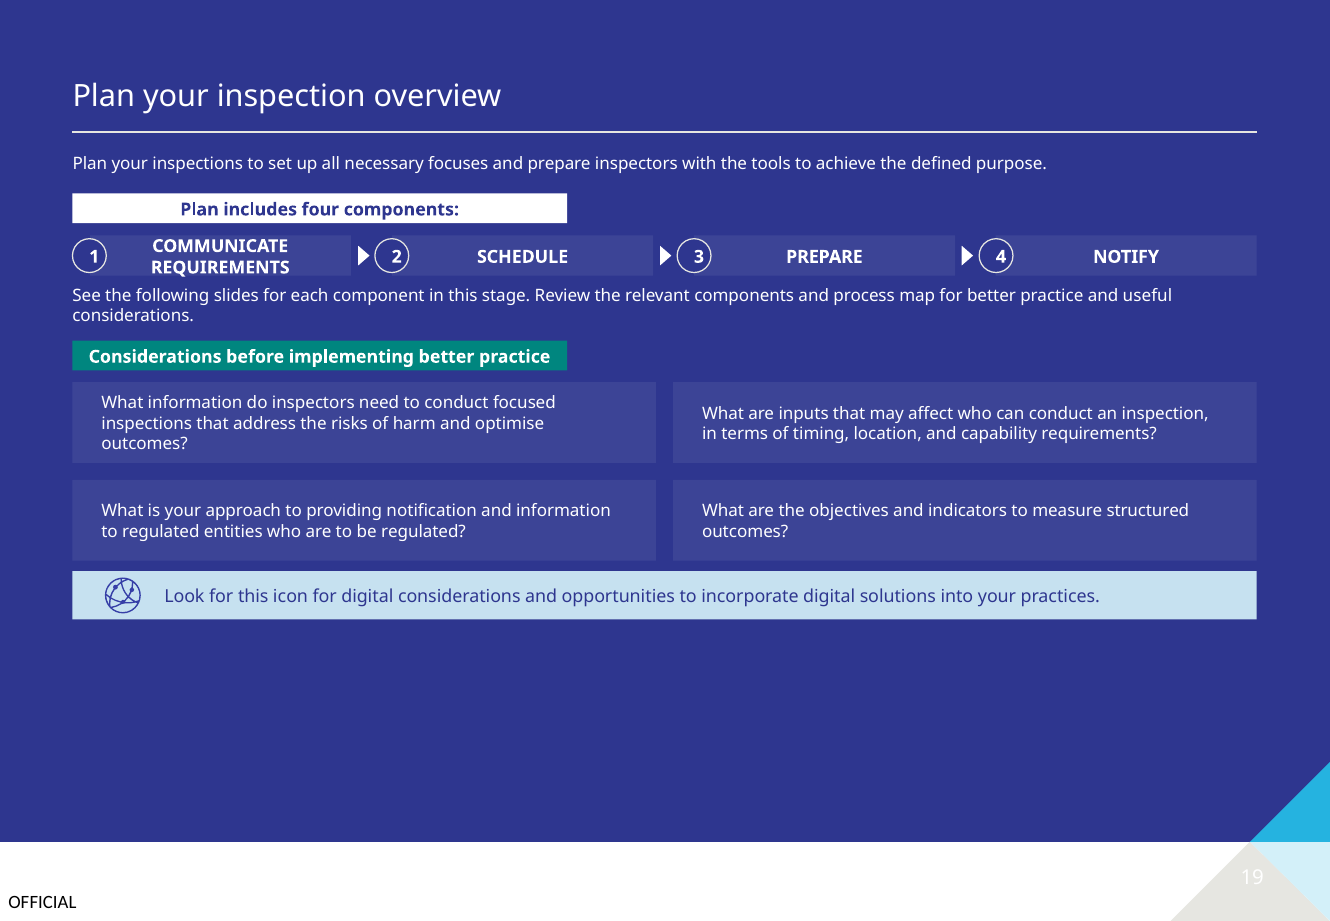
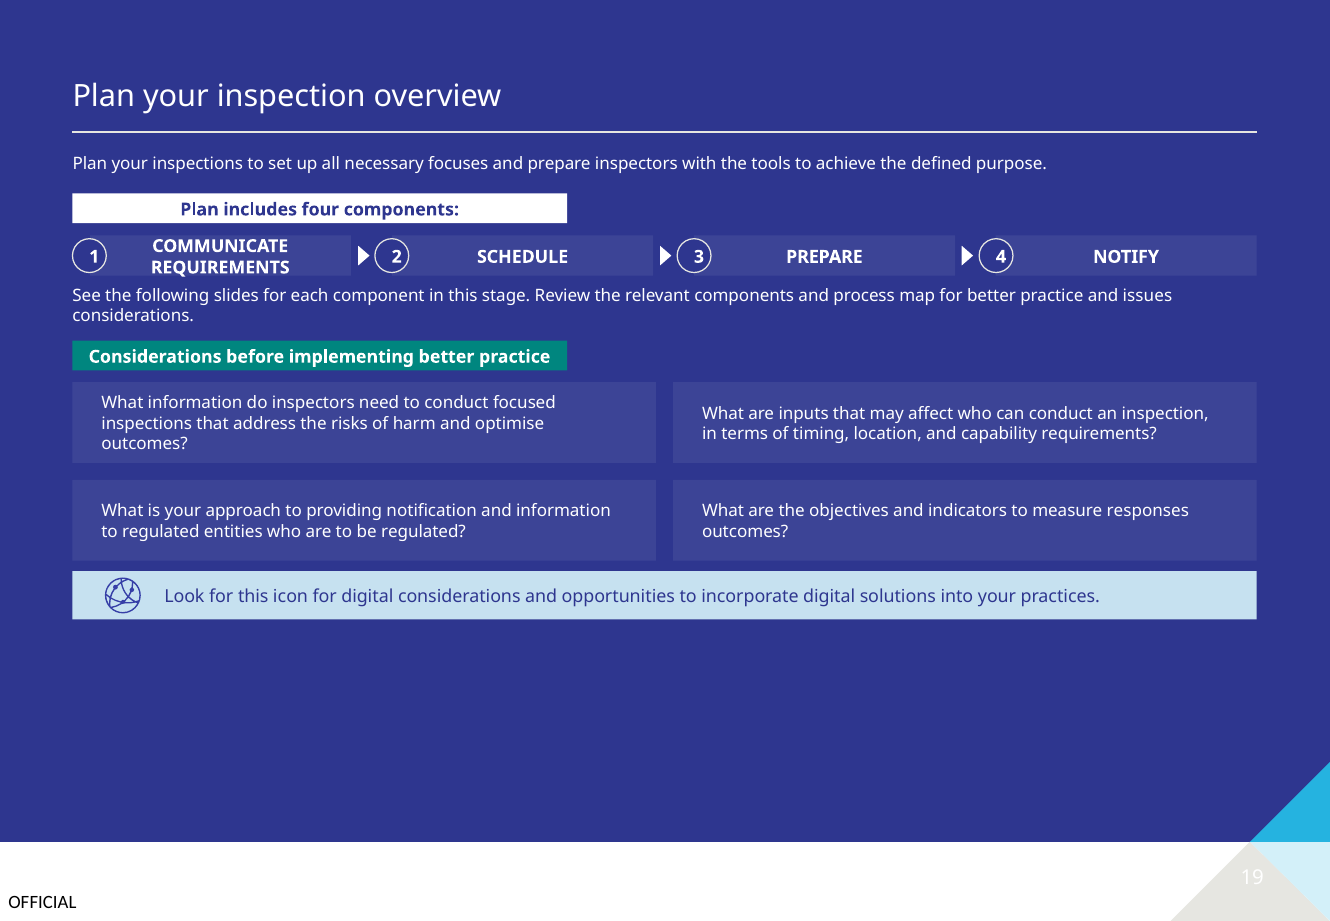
useful: useful -> issues (1147, 295)
structured: structured -> responses (1148, 511)
